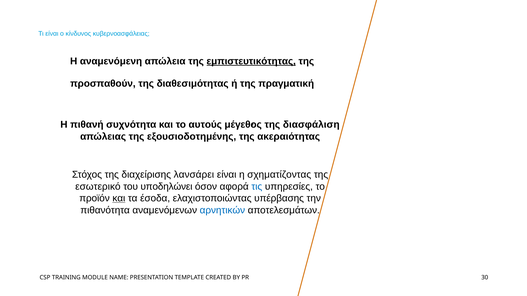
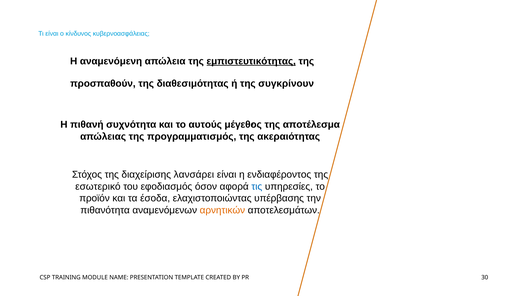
πραγματική: πραγματική -> συγκρίνουν (286, 84)
διασφάλιση: διασφάλιση -> αποτέλεσμα (311, 125)
εξουσιοδοτημένης: εξουσιοδοτημένης -> προγραμματισμός (192, 137)
σχηματίζοντας: σχηματίζοντας -> ενδιαφέροντος (279, 175)
υποδηλώνει: υποδηλώνει -> εφοδιασμός (166, 187)
και underline: present -> none (119, 199)
αρνητικών colour: blue -> orange (222, 210)
